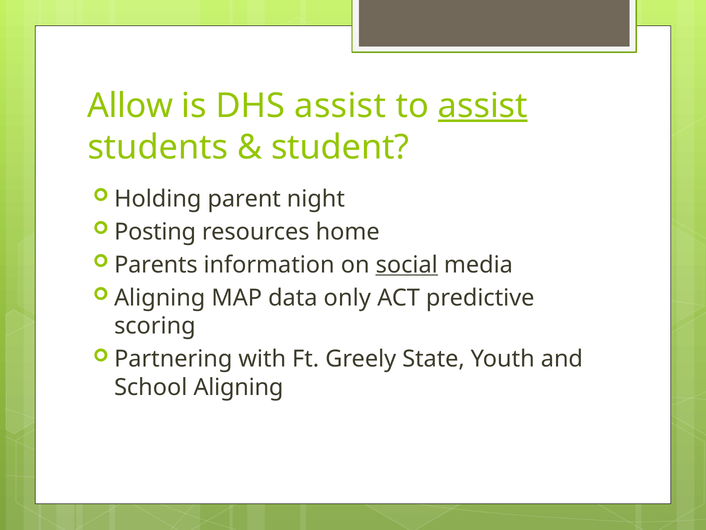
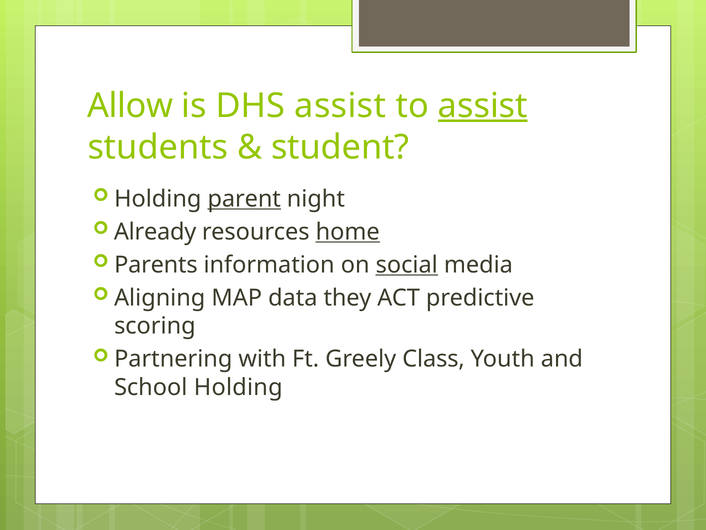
parent underline: none -> present (244, 199)
Posting: Posting -> Already (155, 232)
home underline: none -> present (348, 232)
only: only -> they (347, 298)
State: State -> Class (434, 359)
School Aligning: Aligning -> Holding (238, 387)
